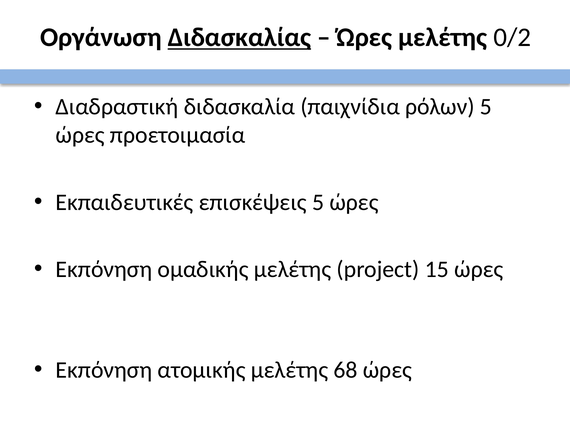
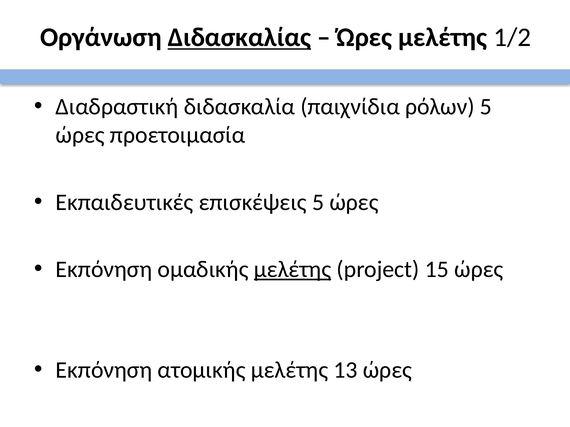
0/2: 0/2 -> 1/2 (512, 37)
μελέτης underline: none -> present (292, 270)
68: 68 -> 13 (345, 370)
